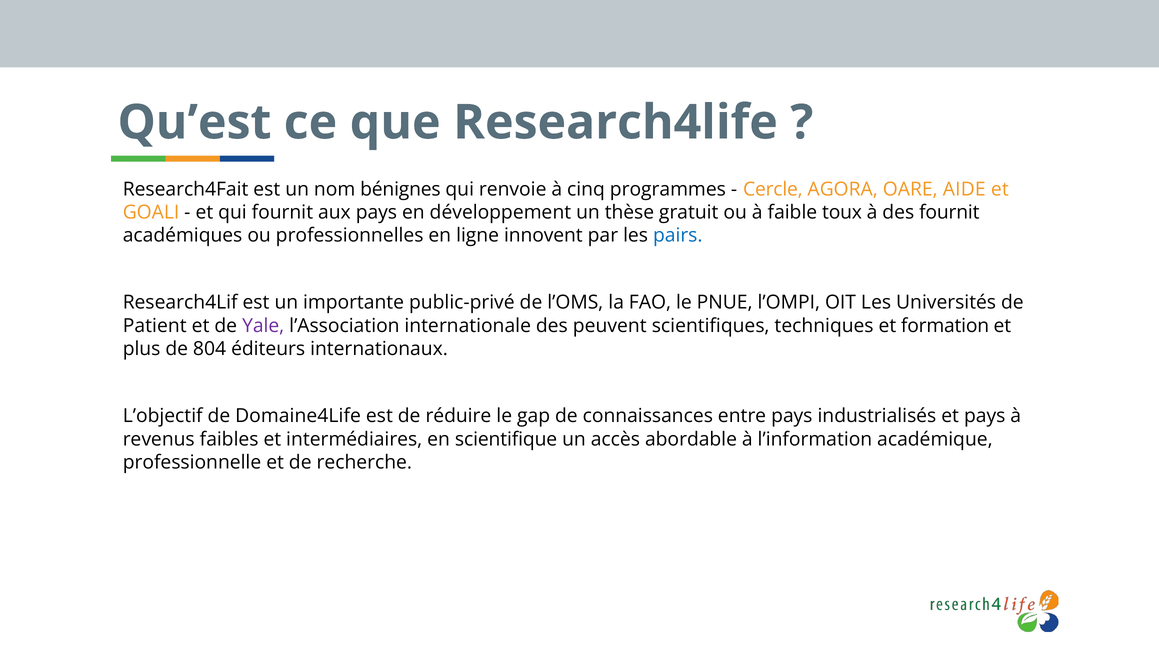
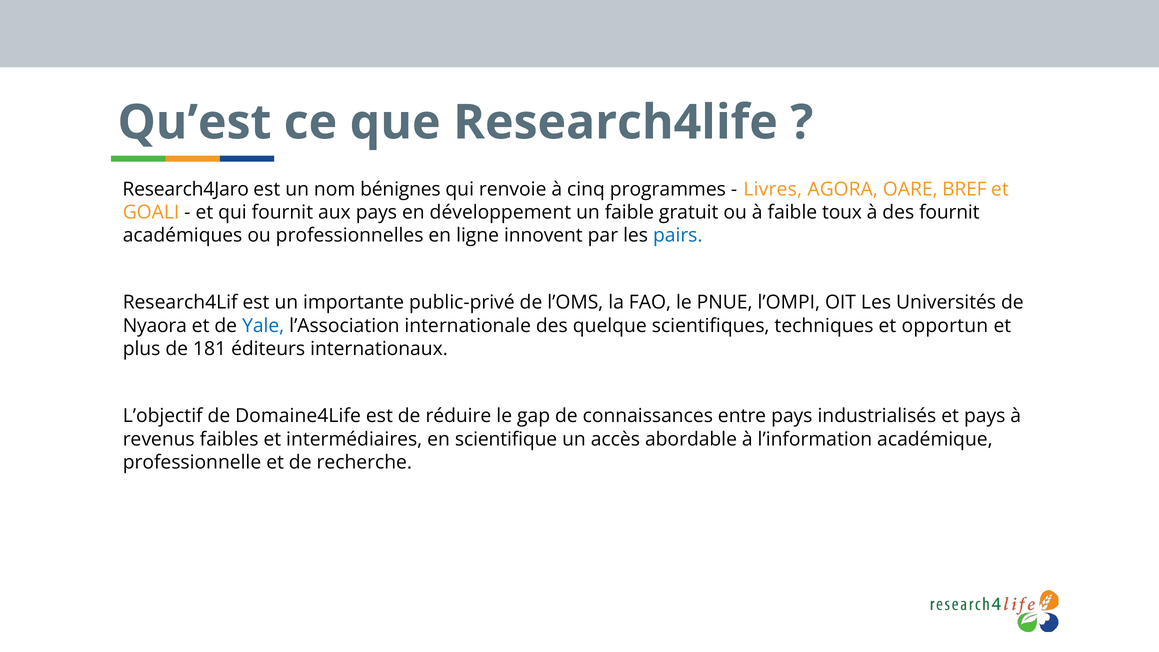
Research4Fait: Research4Fait -> Research4Jaro (186, 189)
Cercle: Cercle -> Livres (773, 189)
AIDE: AIDE -> BREF (964, 189)
un thèse: thèse -> faible (629, 212)
Patient: Patient -> Nyaora (155, 326)
Yale colour: purple -> blue (263, 326)
peuvent: peuvent -> quelque (610, 326)
formation: formation -> opportun (945, 326)
804: 804 -> 181 (210, 349)
